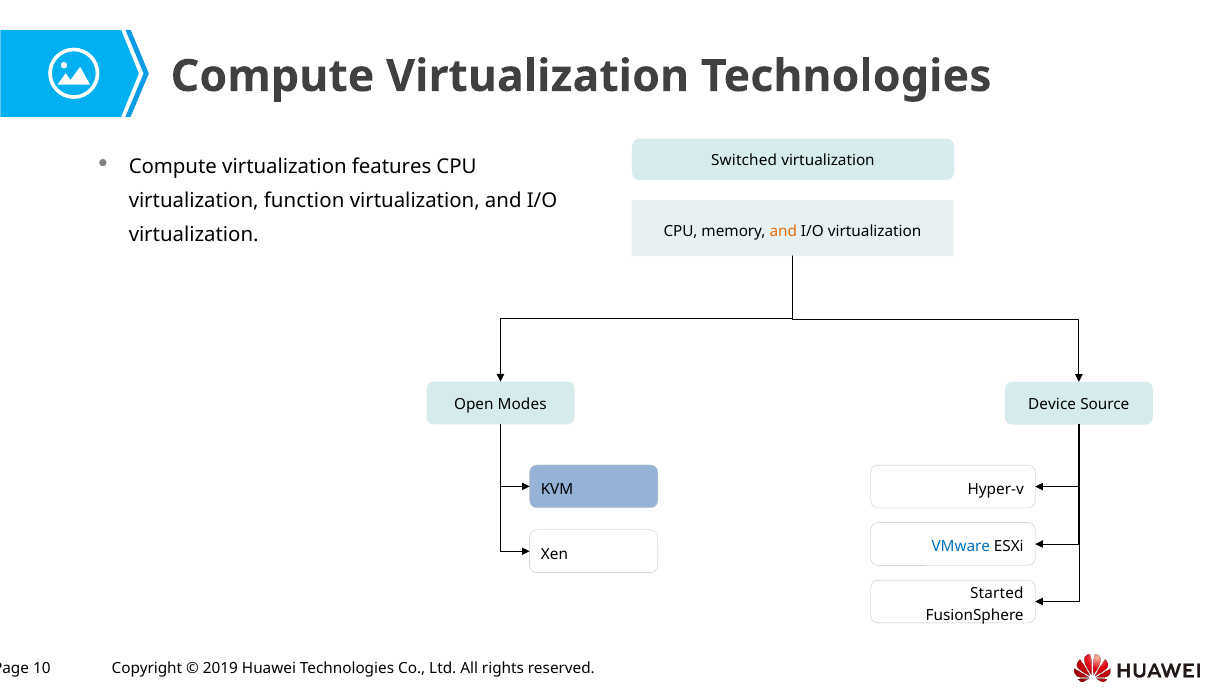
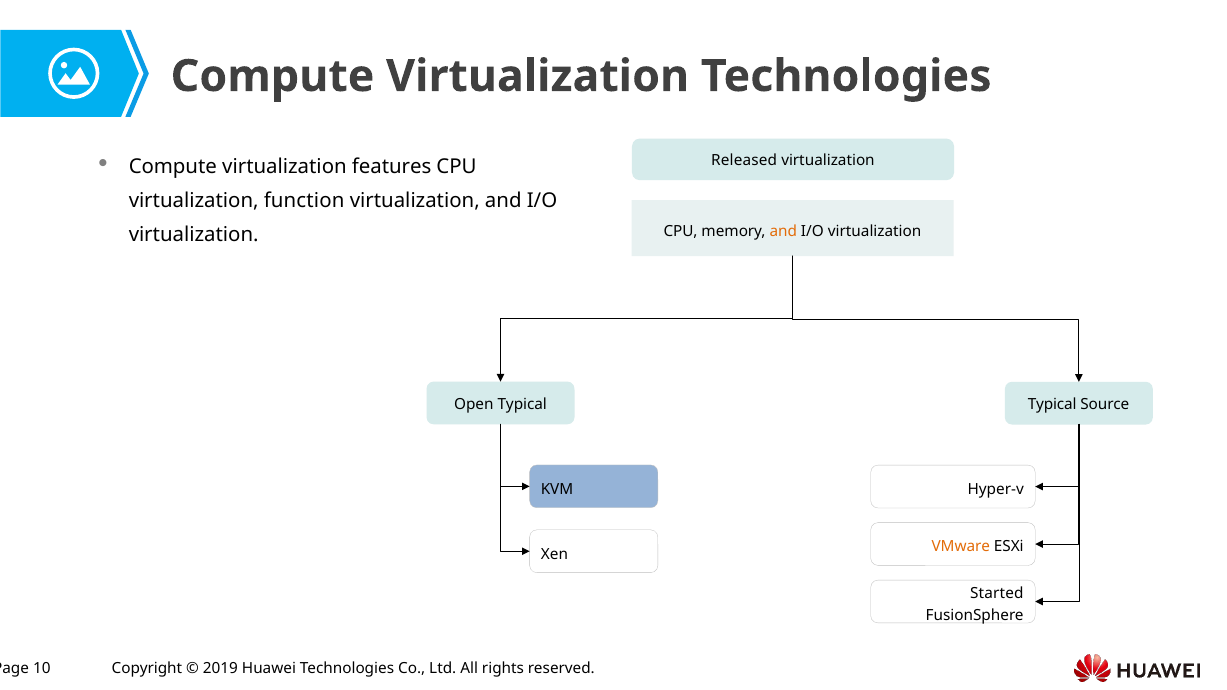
Switched: Switched -> Released (744, 160)
Open Modes: Modes -> Typical (522, 404)
Device: Device -> Typical (1052, 404)
VMware colour: blue -> orange (961, 547)
